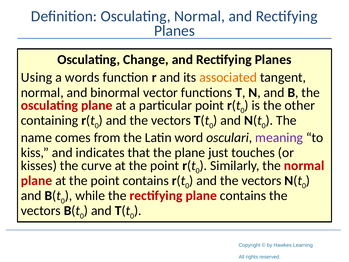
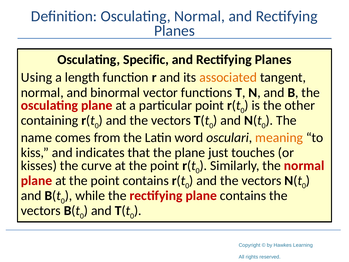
Change: Change -> Specific (146, 60)
words: words -> length (82, 77)
meaning colour: purple -> orange (279, 138)
